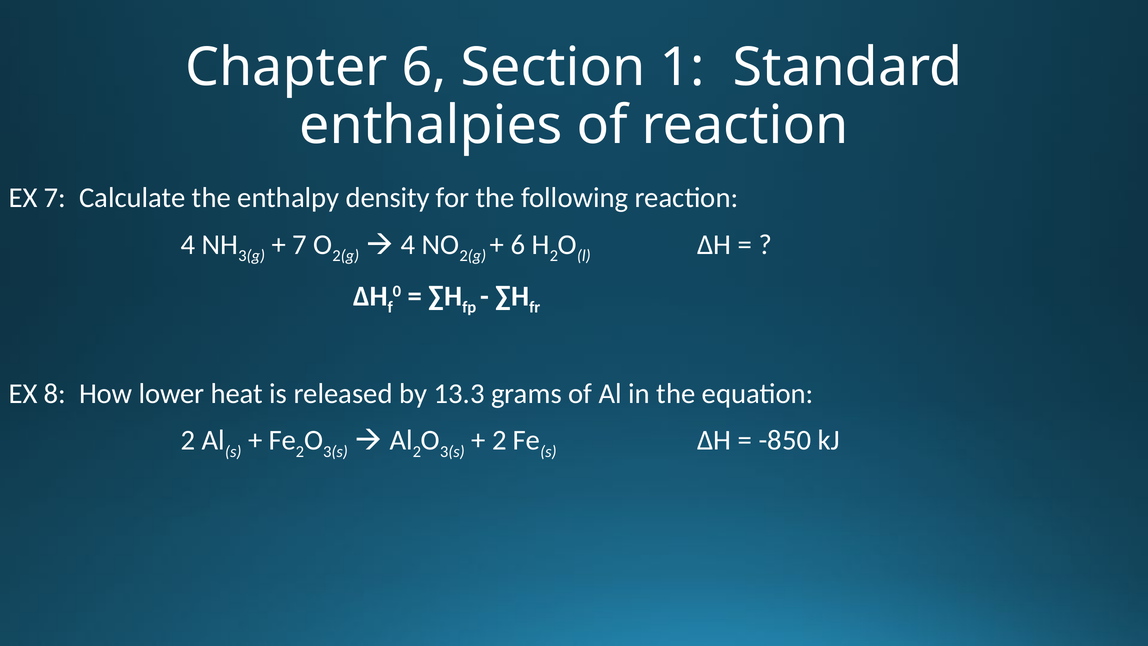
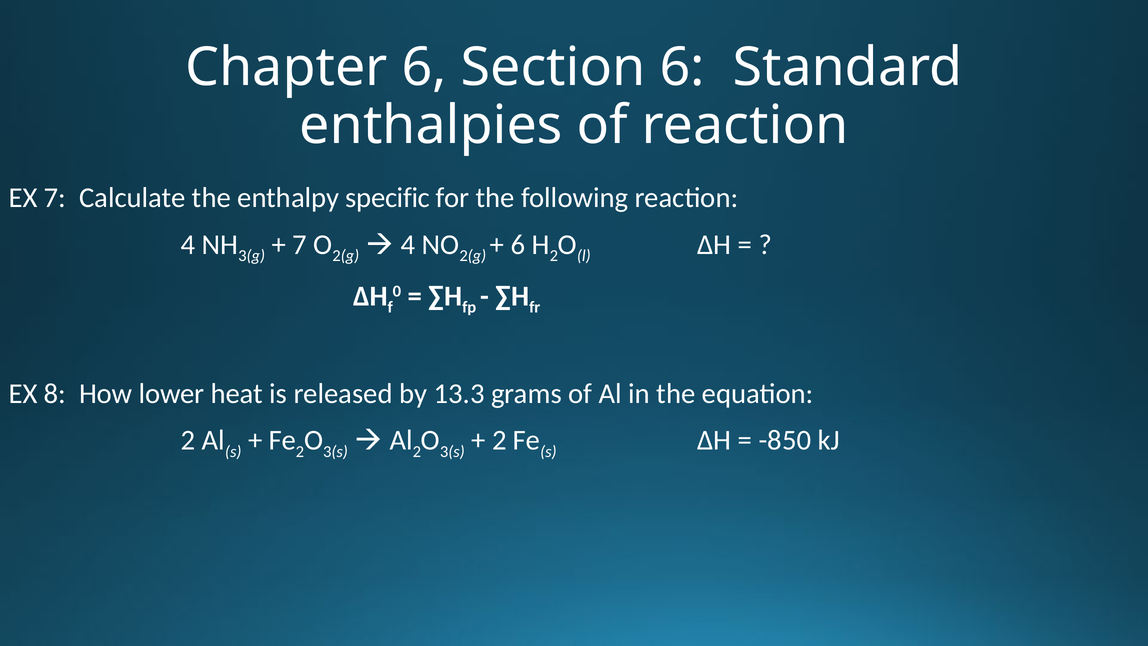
Section 1: 1 -> 6 (682, 67)
density: density -> specific (388, 198)
